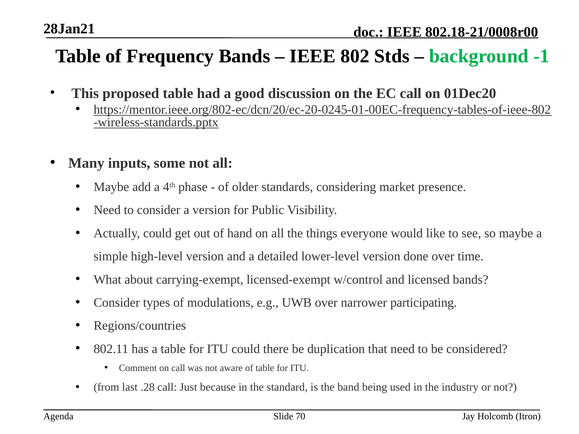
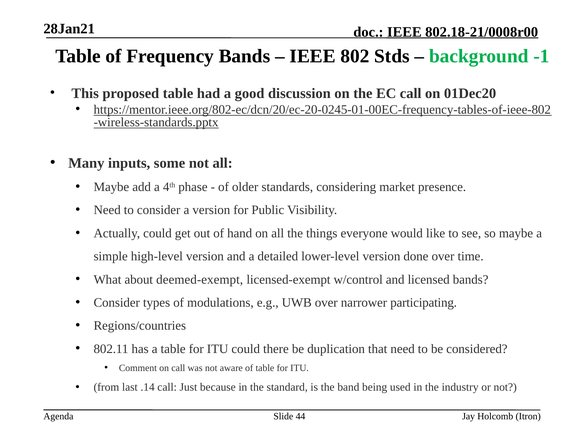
carrying-exempt: carrying-exempt -> deemed-exempt (200, 280)
.28: .28 -> .14 (148, 387)
70: 70 -> 44 (300, 416)
